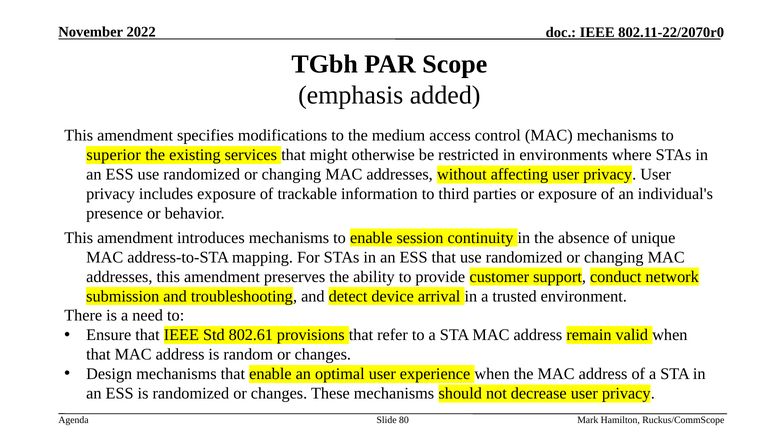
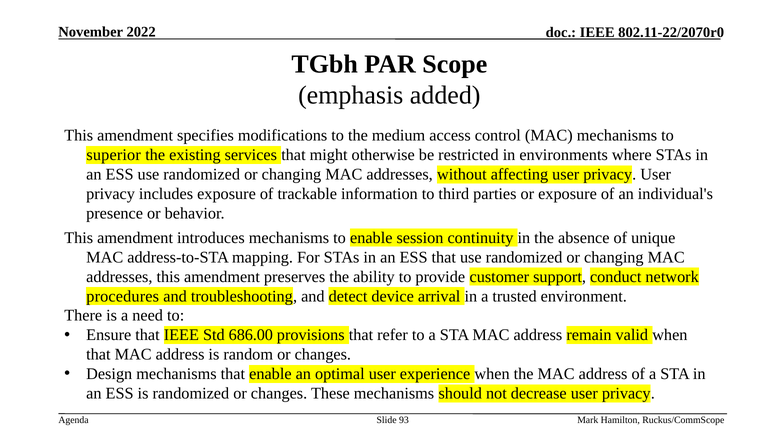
submission: submission -> procedures (123, 296)
802.61: 802.61 -> 686.00 (251, 335)
80: 80 -> 93 (404, 420)
